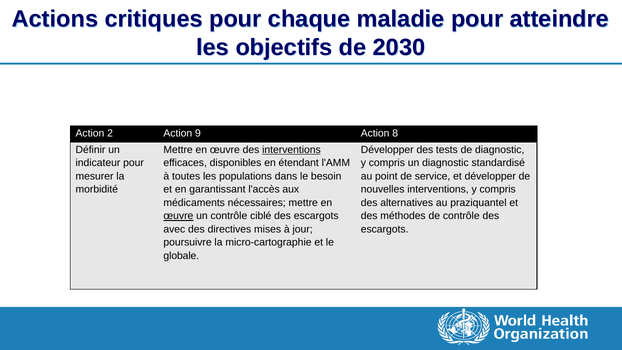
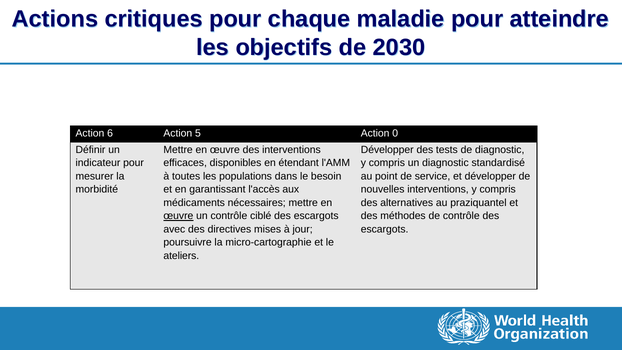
2: 2 -> 6 (110, 133)
9: 9 -> 5 (198, 133)
8: 8 -> 0 (395, 133)
interventions underline: present -> none (291, 150)
globale: globale -> ateliers (181, 256)
